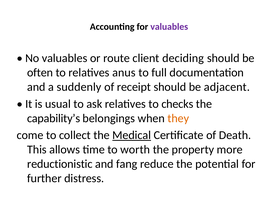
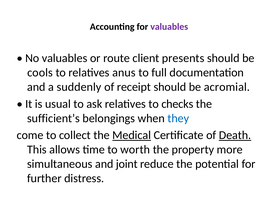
deciding: deciding -> presents (183, 58)
often: often -> cools (40, 72)
adjacent: adjacent -> acromial (227, 87)
capability’s: capability’s -> sufficient’s (53, 118)
they colour: orange -> blue (178, 118)
Death underline: none -> present (235, 135)
reductionistic: reductionistic -> simultaneous (60, 164)
fang: fang -> joint (127, 164)
